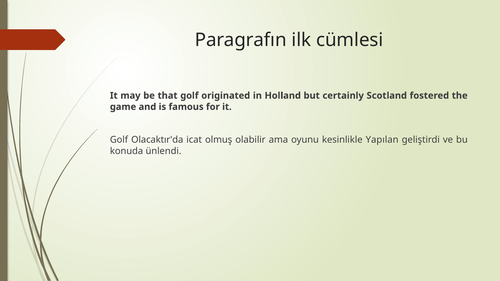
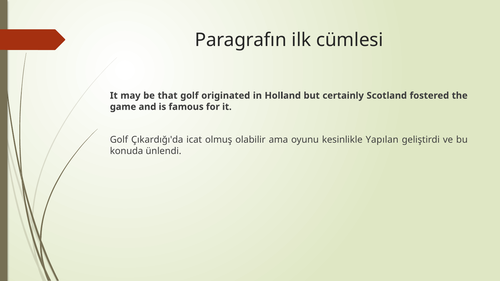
Olacaktır'da: Olacaktır'da -> Çıkardığı'da (157, 140)
